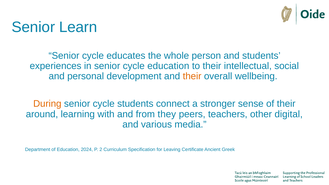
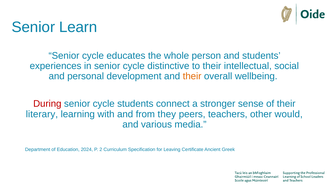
cycle education: education -> distinctive (168, 66)
During colour: orange -> red (47, 104)
around: around -> literary (42, 114)
digital: digital -> would (289, 114)
